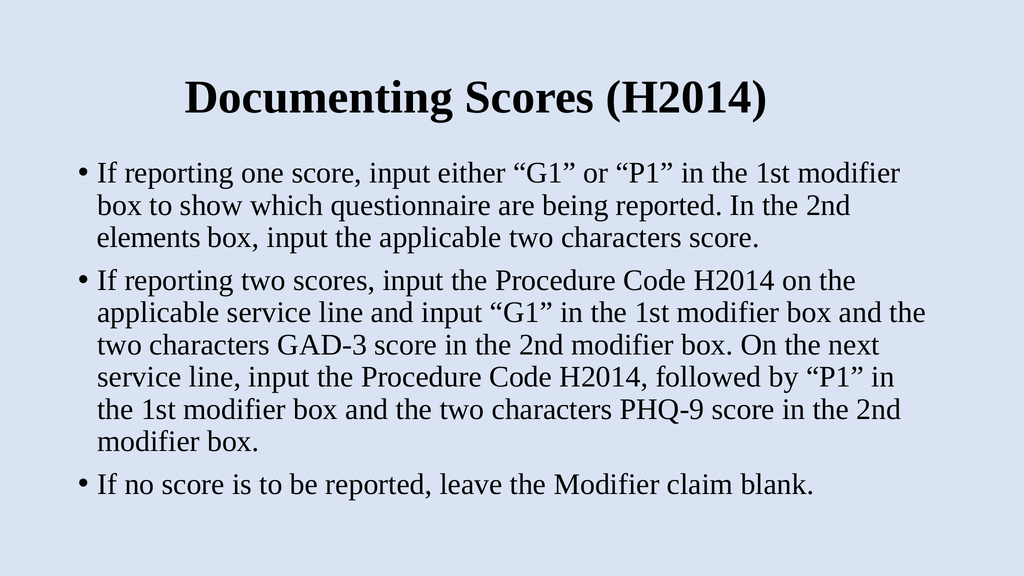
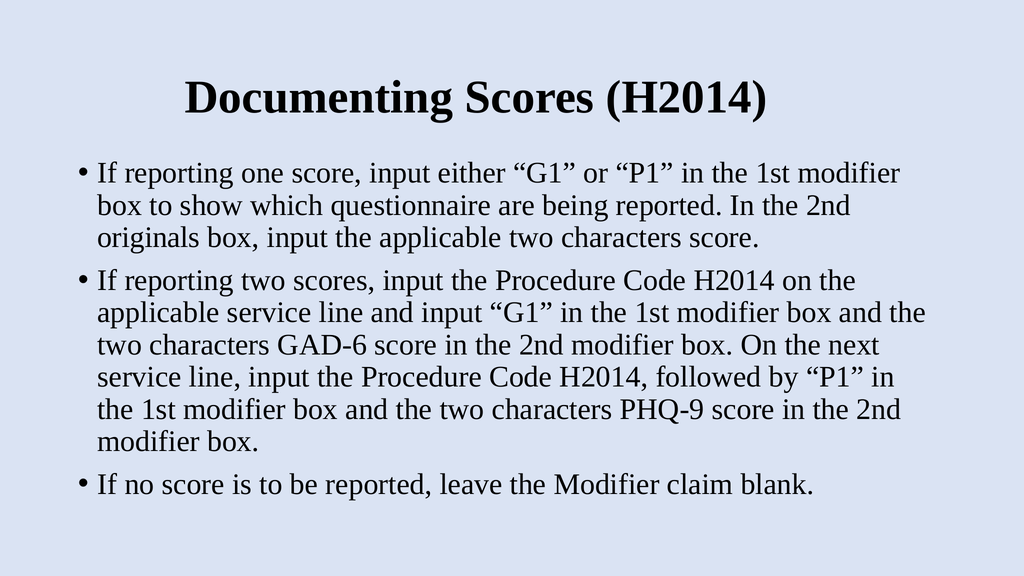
elements: elements -> originals (149, 237)
GAD-3: GAD-3 -> GAD-6 (322, 345)
